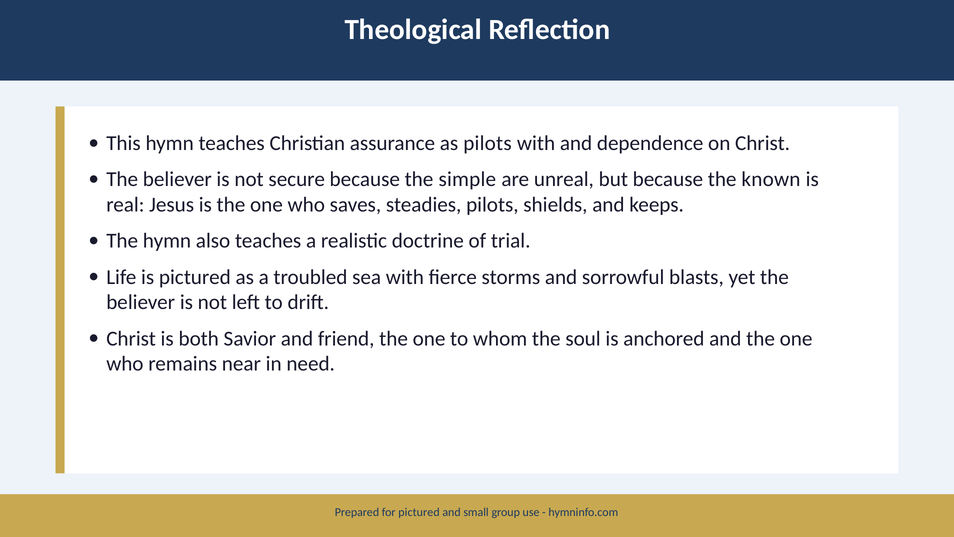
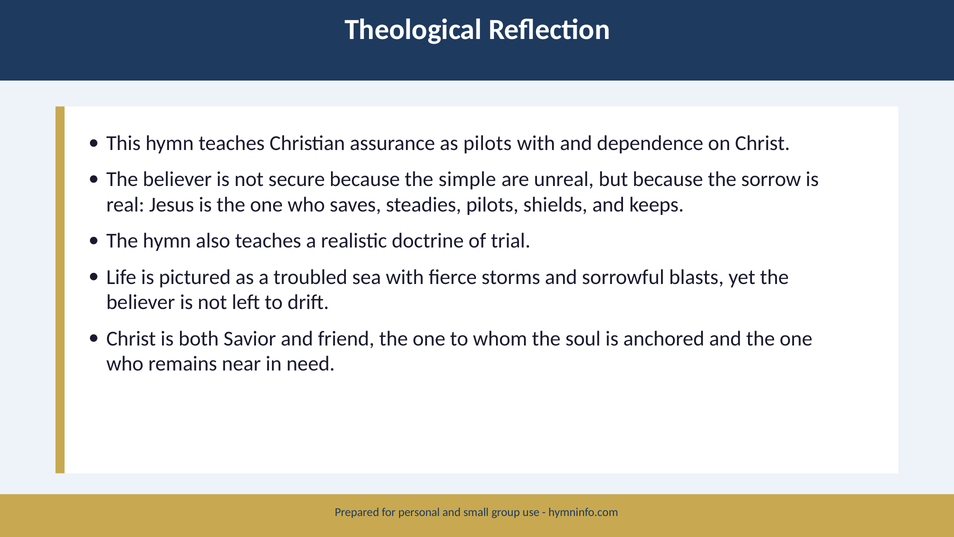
known: known -> sorrow (771, 179)
for pictured: pictured -> personal (419, 512)
